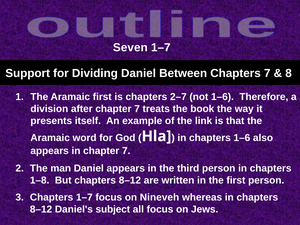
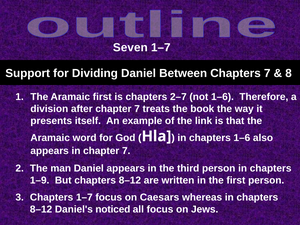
1–8: 1–8 -> 1–9 (40, 180)
Nineveh: Nineveh -> Caesars (160, 197)
subject: subject -> noticed (113, 209)
